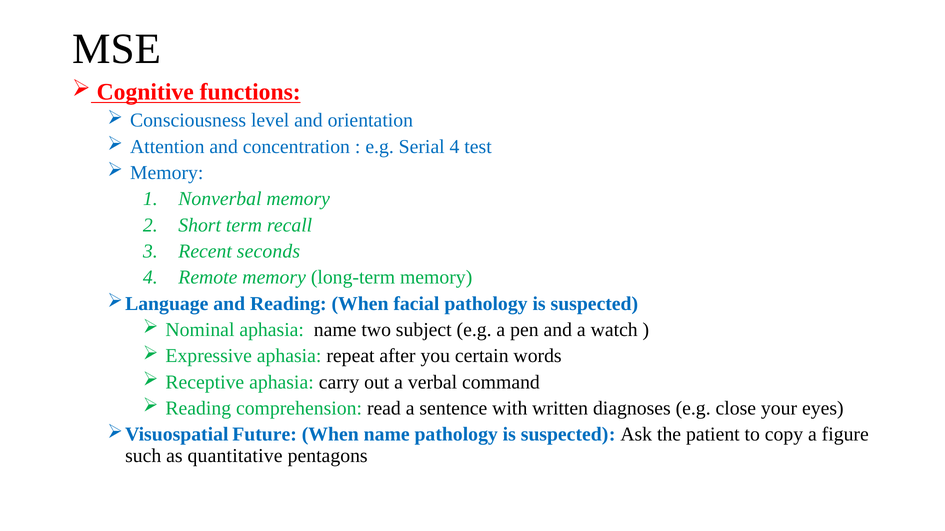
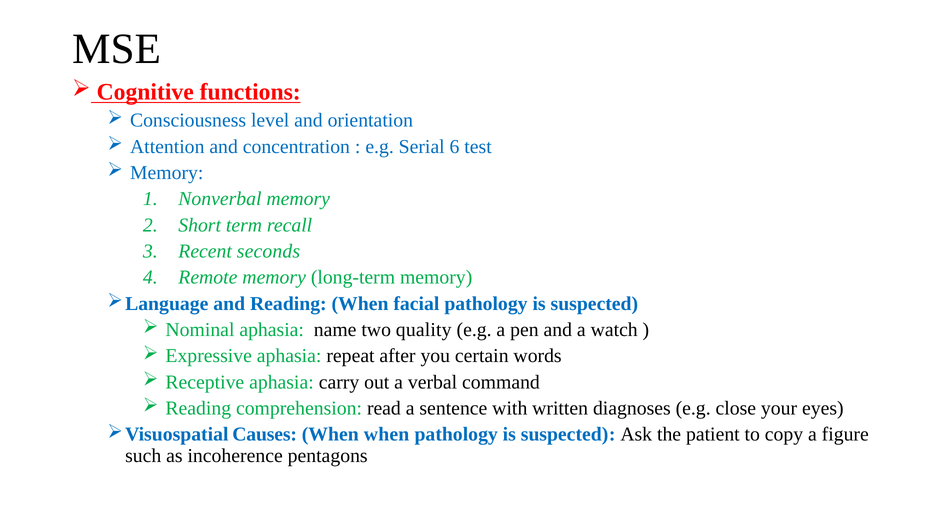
Serial 4: 4 -> 6 (455, 147)
subject: subject -> quality (424, 330)
Future: Future -> Causes (265, 435)
When name: name -> when (387, 435)
quantitative: quantitative -> incoherence (235, 456)
